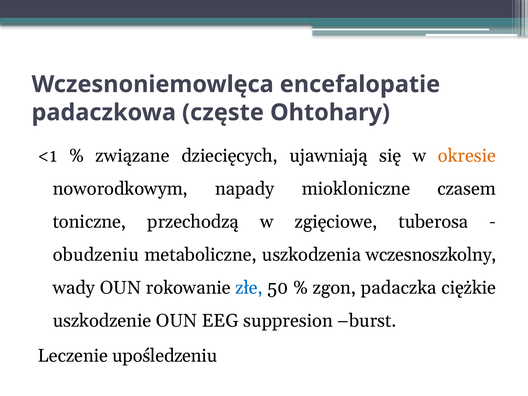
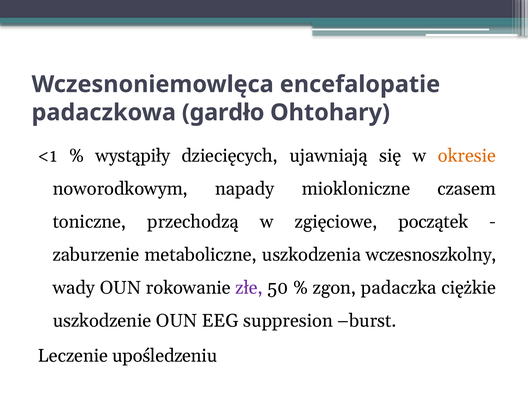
częste: częste -> gardło (223, 113)
związane: związane -> wystąpiły (133, 156)
tuberosa: tuberosa -> początek (433, 222)
obudzeniu: obudzeniu -> zaburzenie (96, 255)
złe colour: blue -> purple (249, 288)
